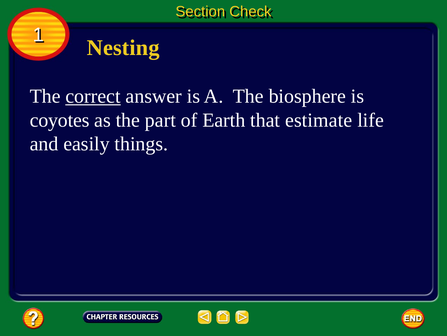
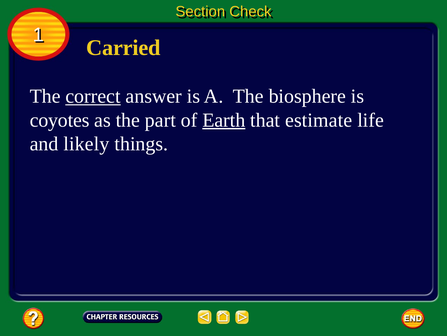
Nesting: Nesting -> Carried (123, 48)
Earth underline: none -> present (224, 120)
easily: easily -> likely (86, 144)
